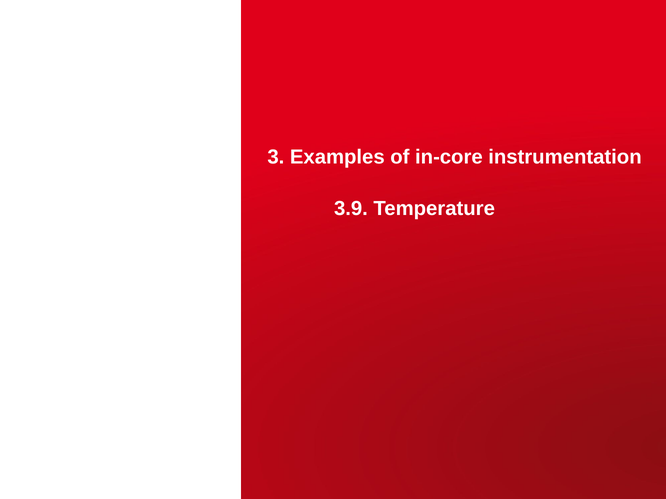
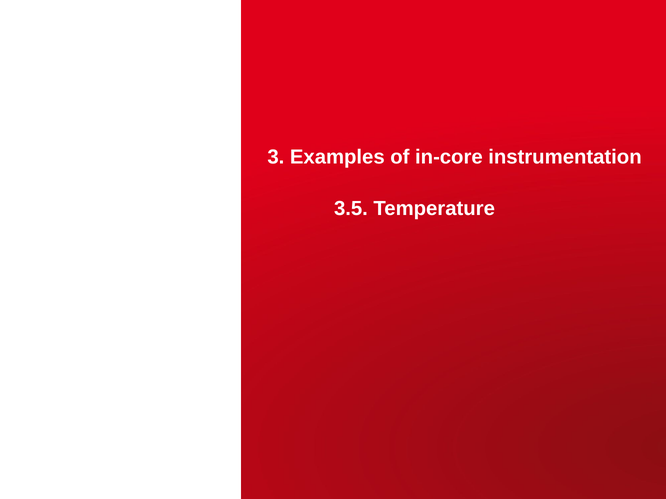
3.9: 3.9 -> 3.5 (351, 209)
